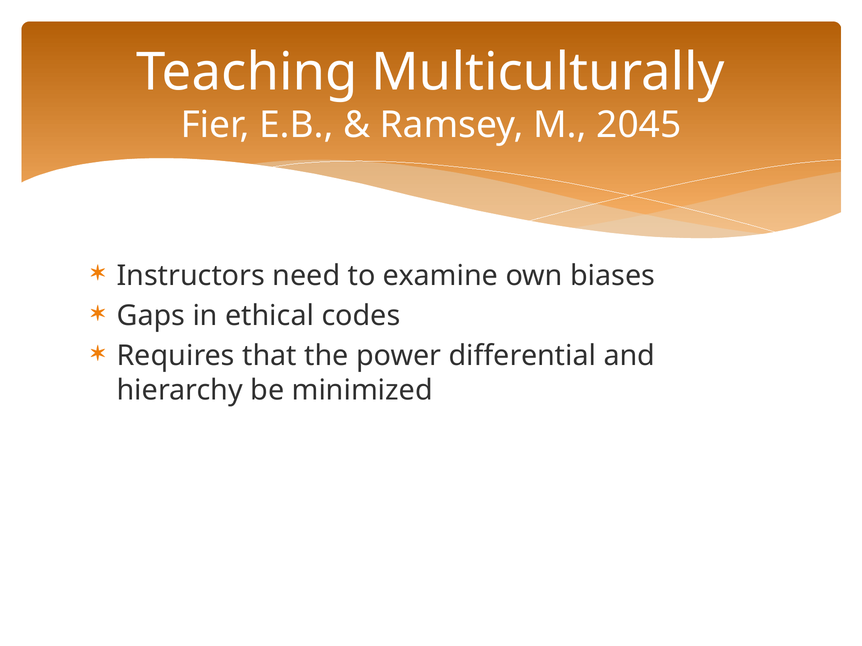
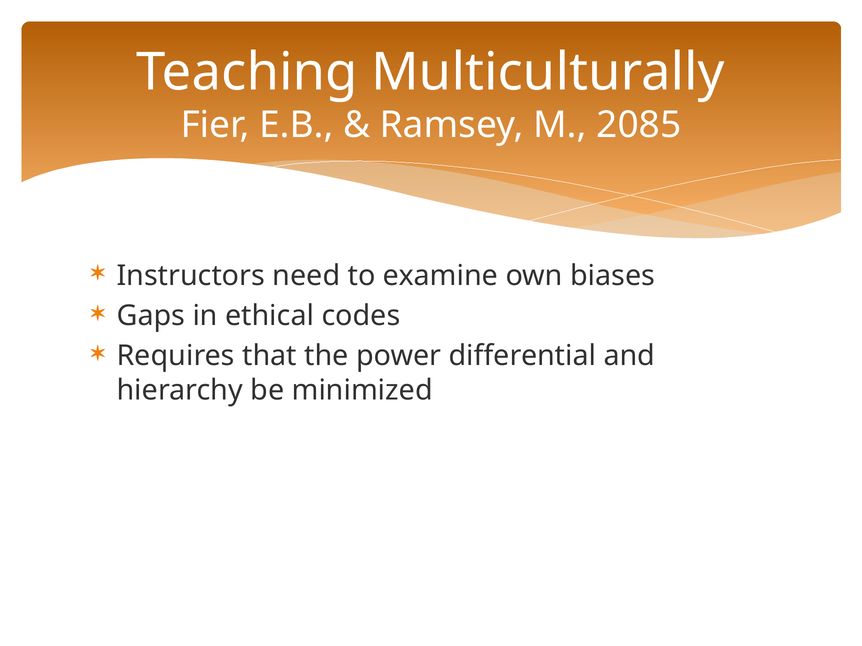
2045: 2045 -> 2085 (639, 125)
